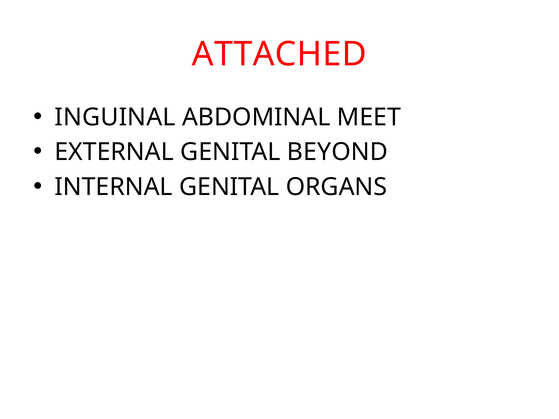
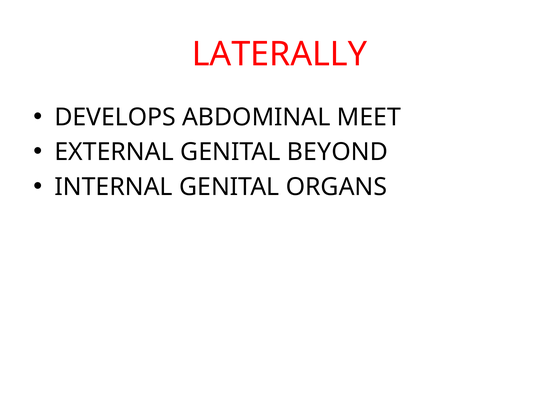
ATTACHED: ATTACHED -> LATERALLY (279, 54)
INGUINAL: INGUINAL -> DEVELOPS (115, 117)
